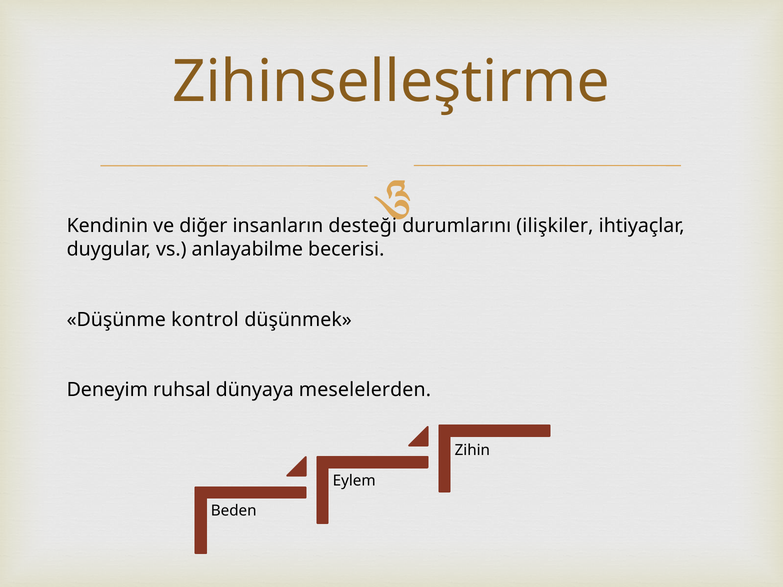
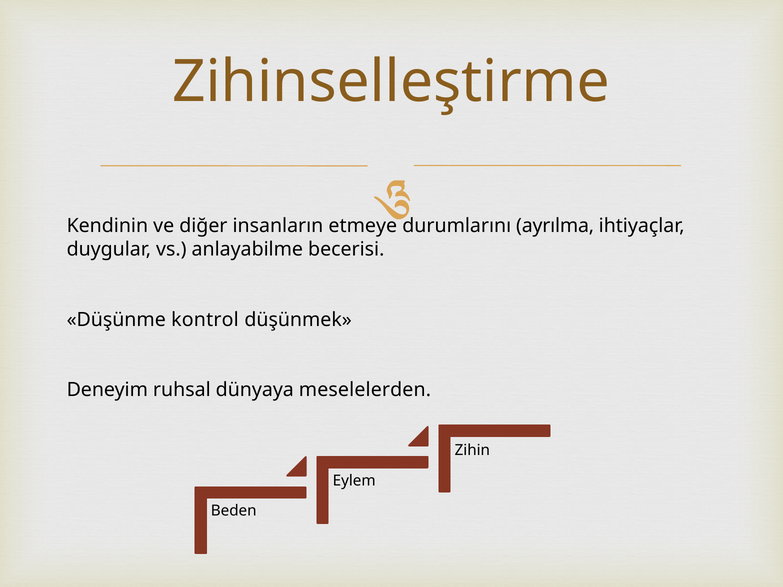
desteği: desteği -> etmeye (363, 226)
ilişkiler: ilişkiler -> ayrılma (555, 226)
